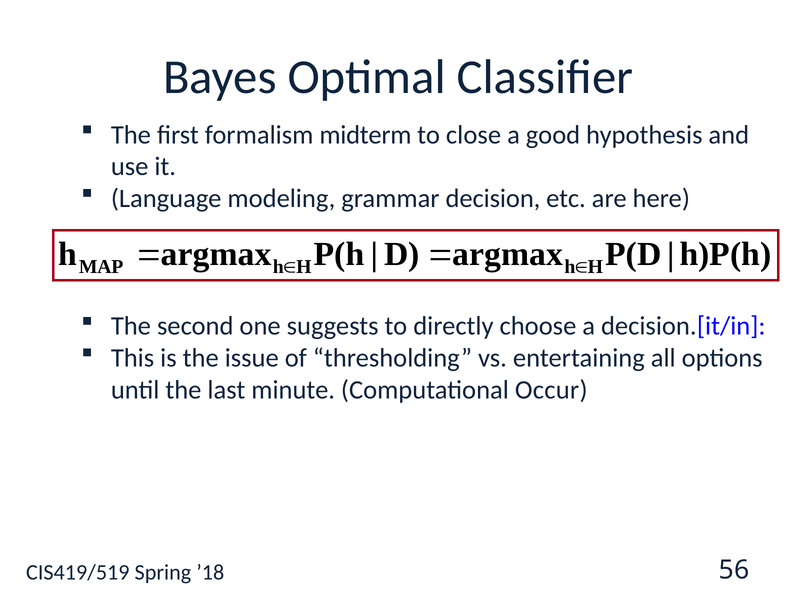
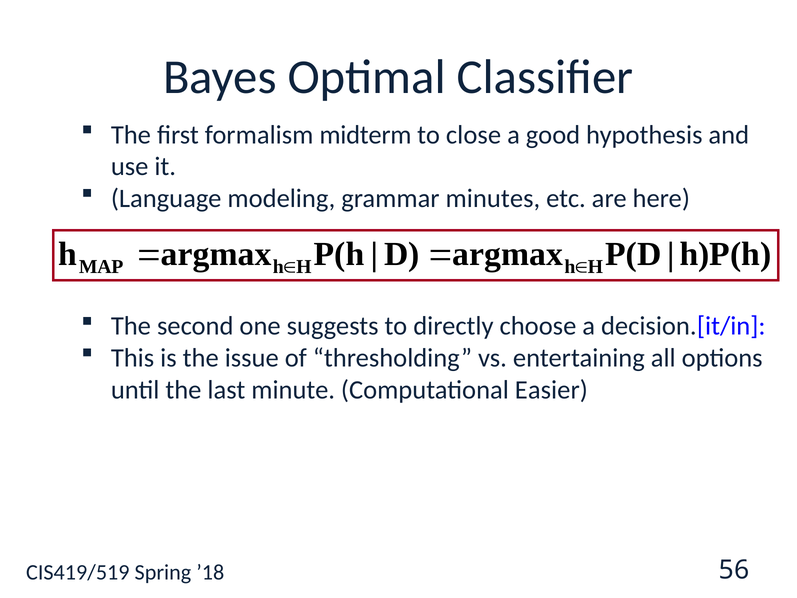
decision: decision -> minutes (493, 198)
Occur: Occur -> Easier (551, 390)
